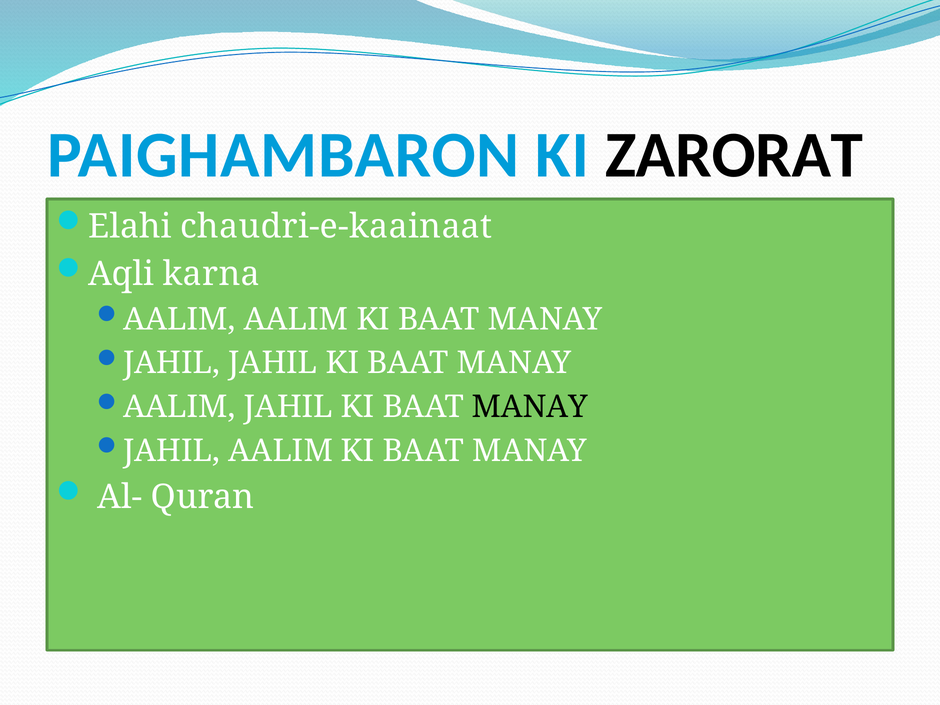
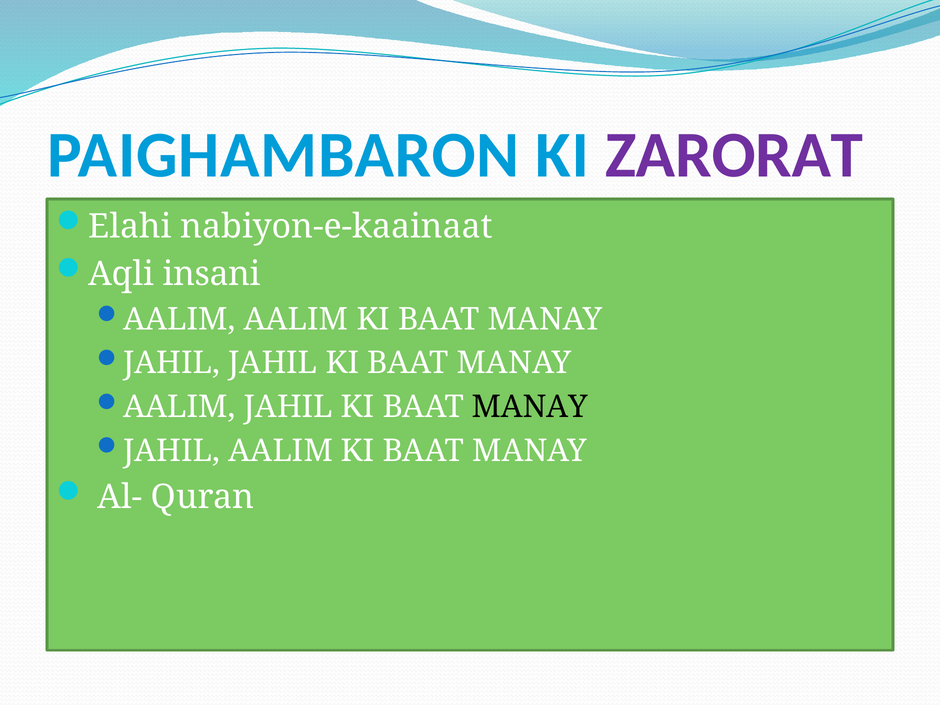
ZARORAT colour: black -> purple (734, 155)
chaudri-e-kaainaat: chaudri-e-kaainaat -> nabiyon-e-kaainaat (337, 226)
karna: karna -> insani (212, 274)
